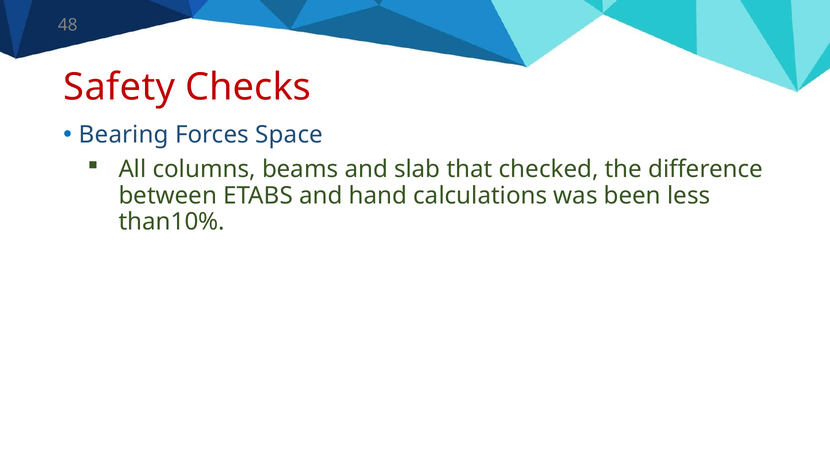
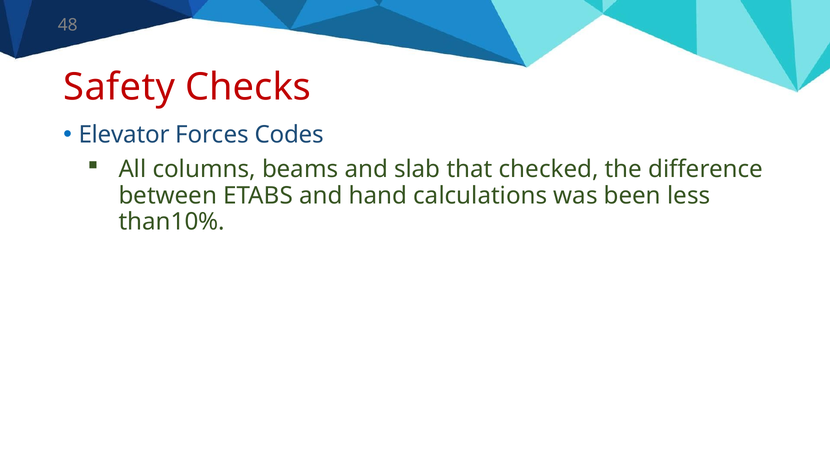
Bearing: Bearing -> Elevator (124, 135)
Space: Space -> Codes (289, 135)
